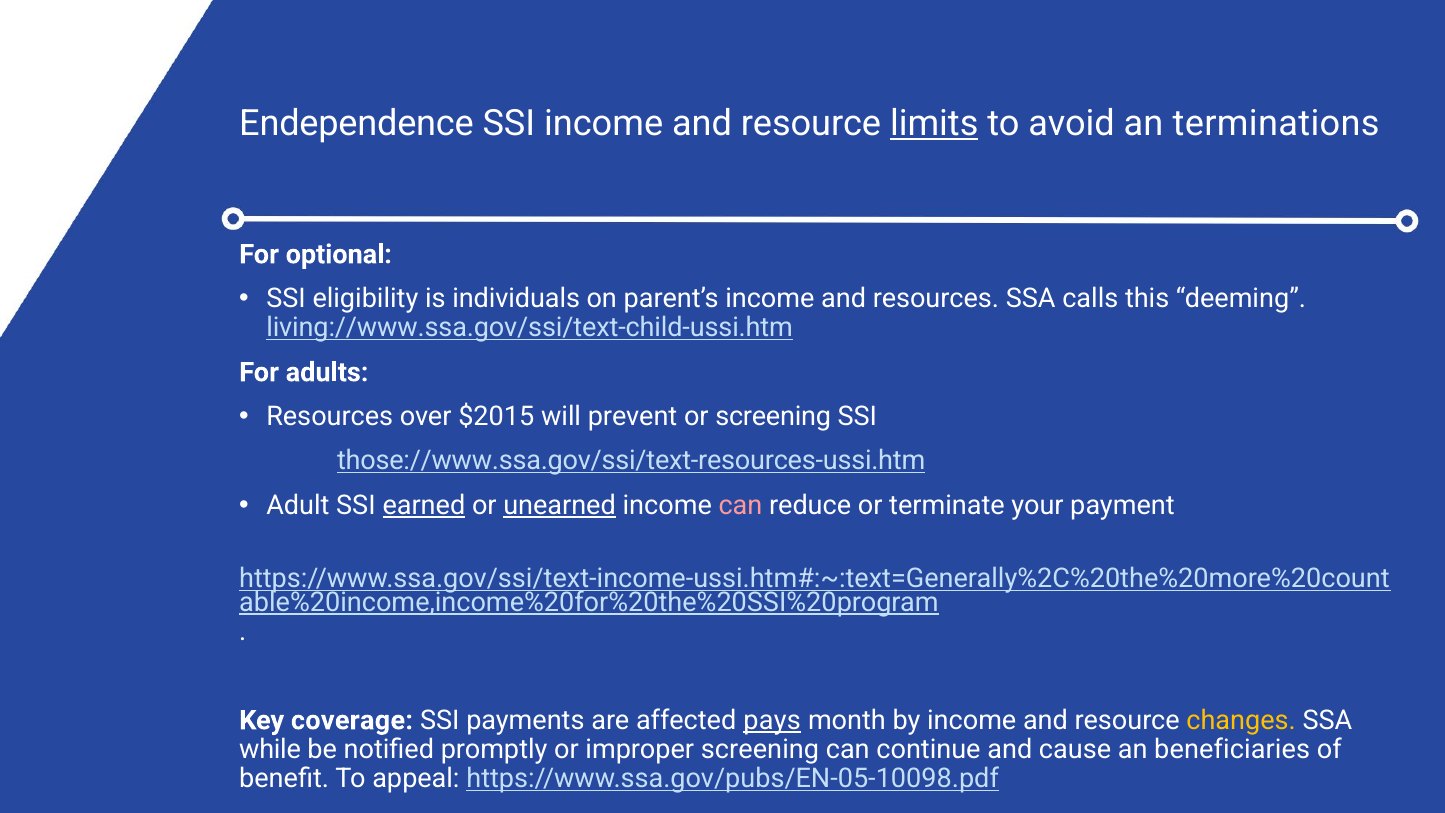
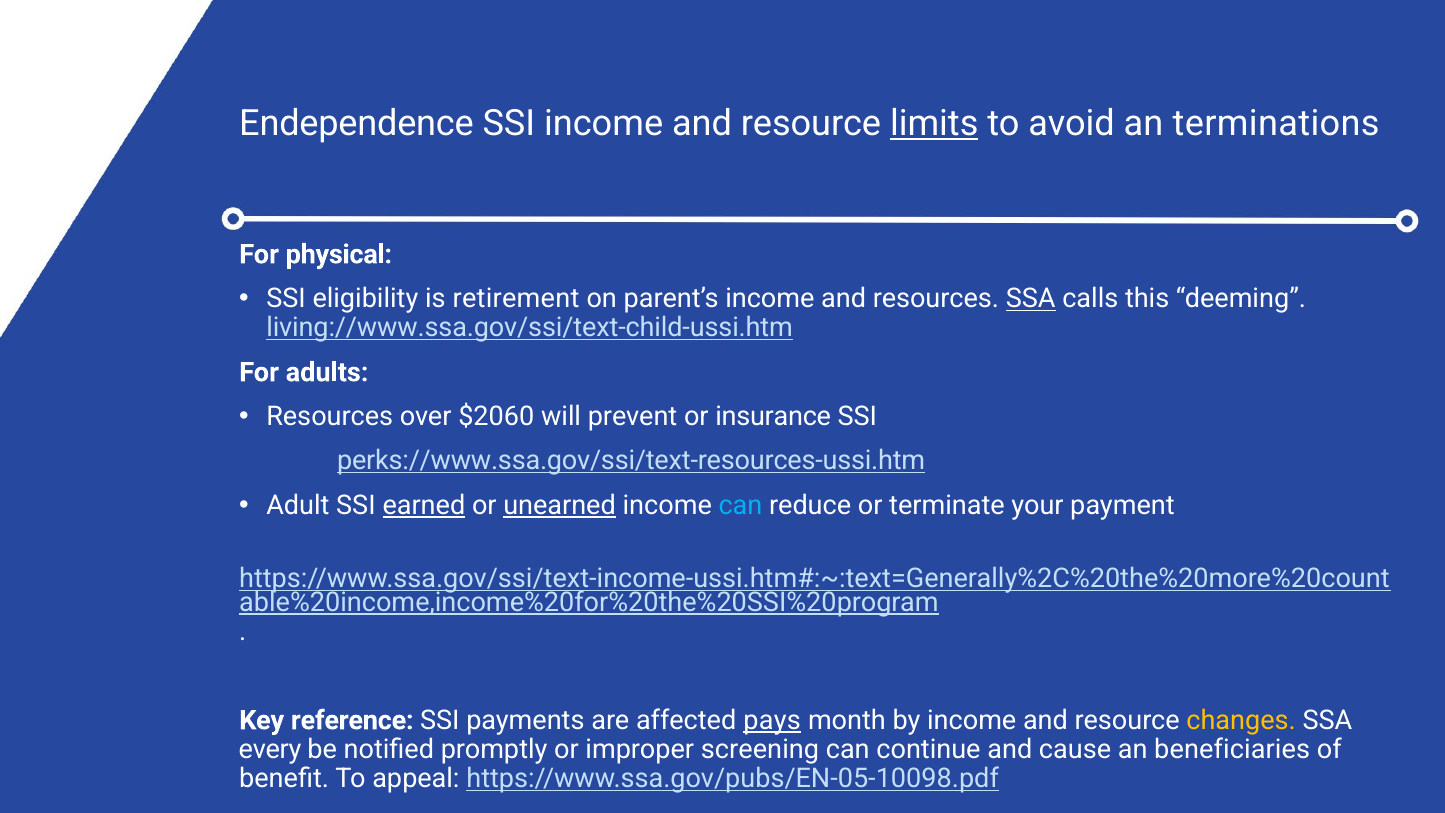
optional: optional -> physical (339, 254)
individuals: individuals -> retirement (516, 299)
SSA underline: none -> present (1031, 299)
$2015: $2015 -> $2060 (496, 417)
or screening: screening -> insurance (773, 417)
those://www.ssa.gov/ssi/text-resources-ussi.htm: those://www.ssa.gov/ssi/text-resources-ussi.htm -> perks://www.ssa.gov/ssi/text-resources-ussi.htm (631, 461)
can colour: pink -> light blue (740, 505)
coverage: coverage -> reference (352, 720)
while: while -> every (270, 749)
